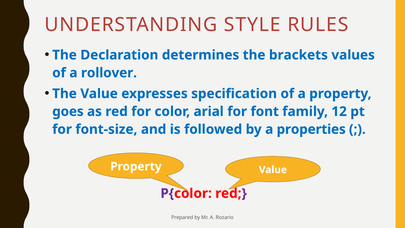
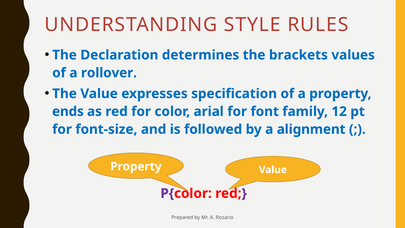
goes: goes -> ends (68, 111)
properties: properties -> alignment (311, 129)
